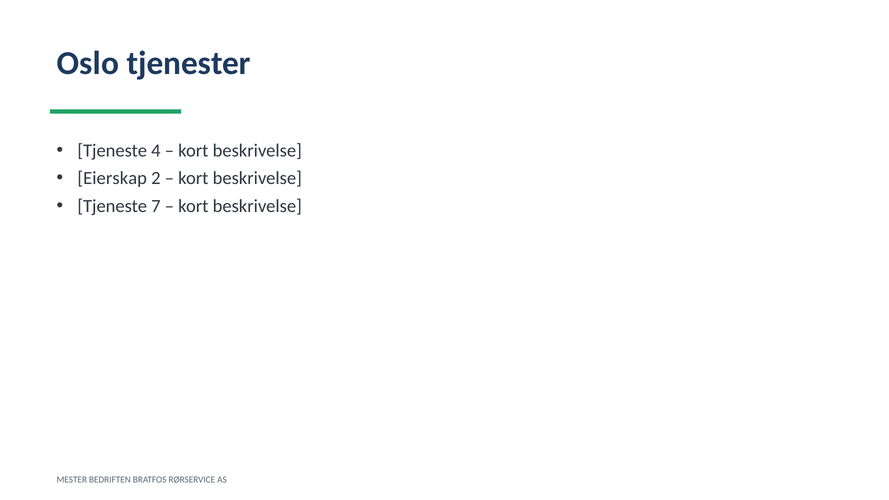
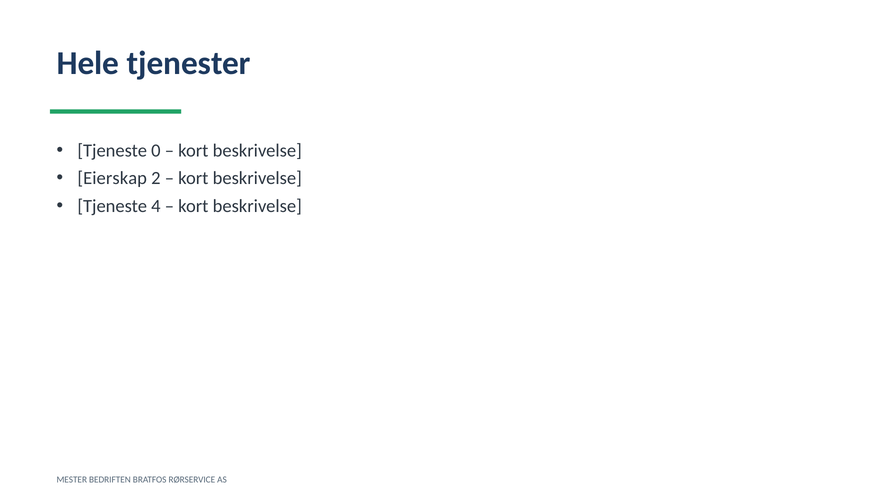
Oslo: Oslo -> Hele (88, 63)
4: 4 -> 0 (156, 151)
7: 7 -> 4 (156, 206)
